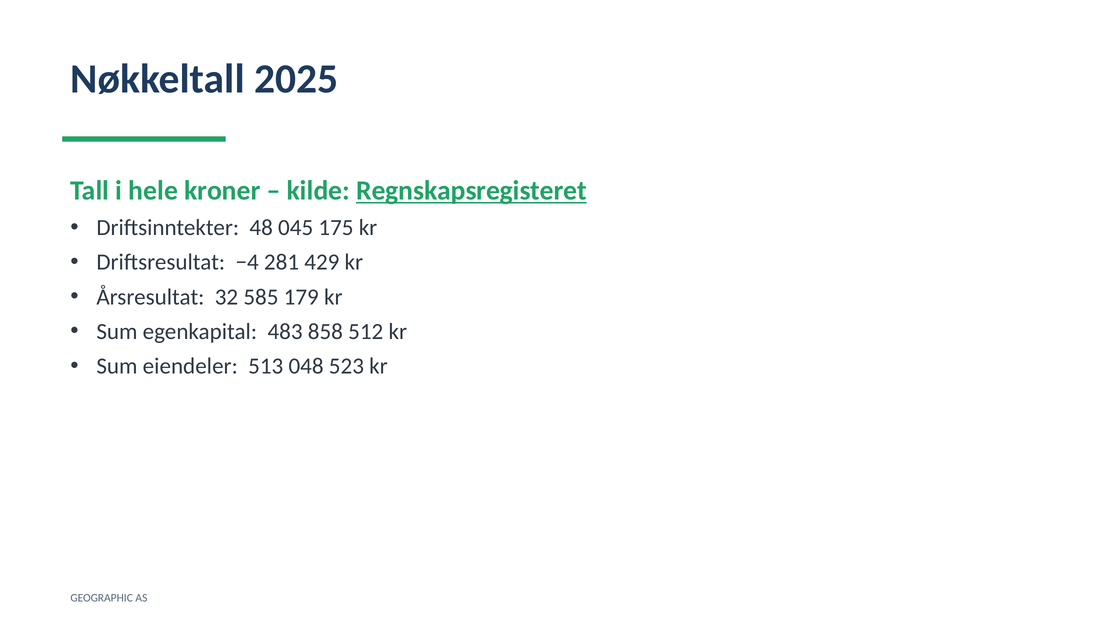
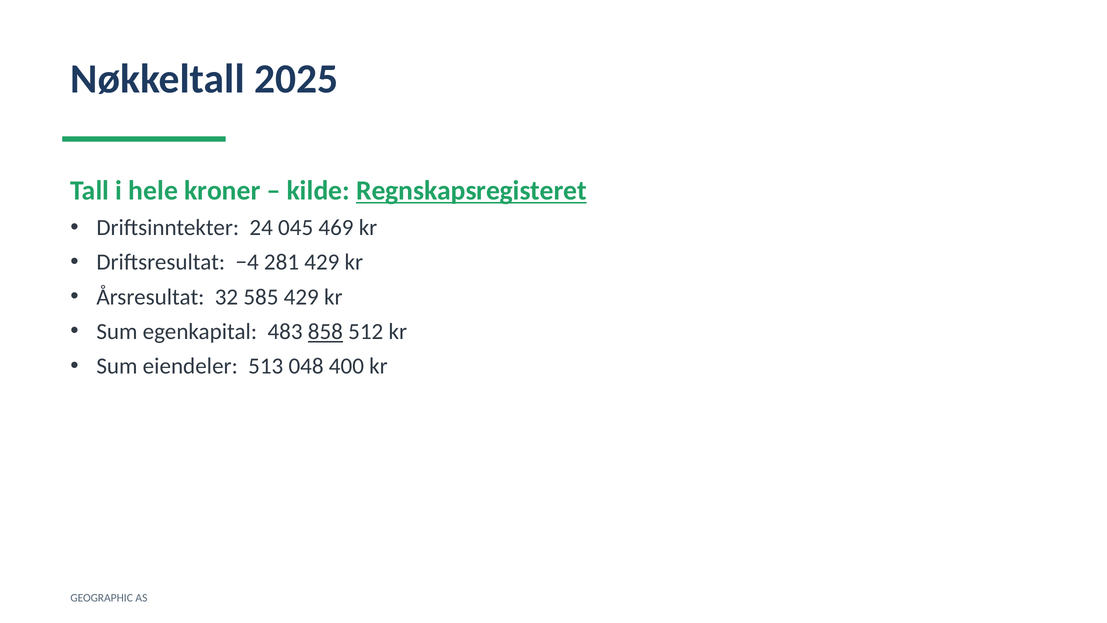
48: 48 -> 24 (261, 228)
175: 175 -> 469 (336, 228)
585 179: 179 -> 429 (301, 297)
858 underline: none -> present (325, 331)
523: 523 -> 400 (346, 366)
